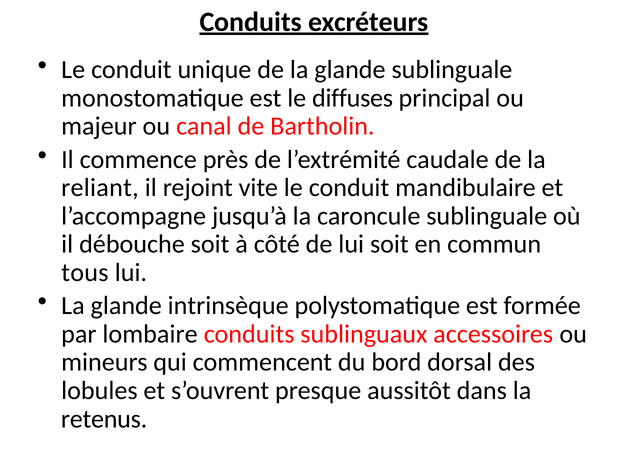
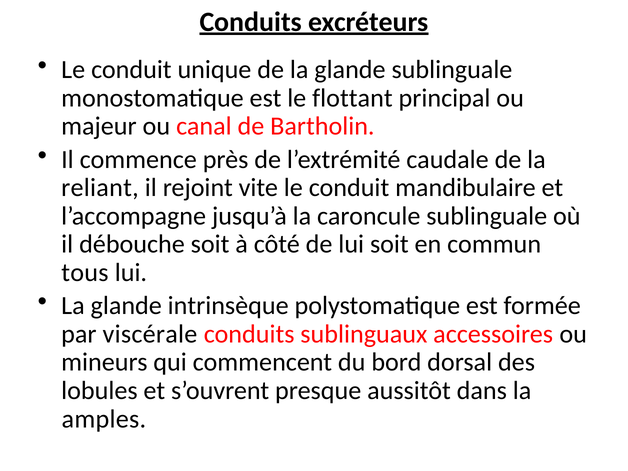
diffuses: diffuses -> flottant (352, 98)
lombaire: lombaire -> viscérale (150, 334)
retenus: retenus -> amples (104, 419)
